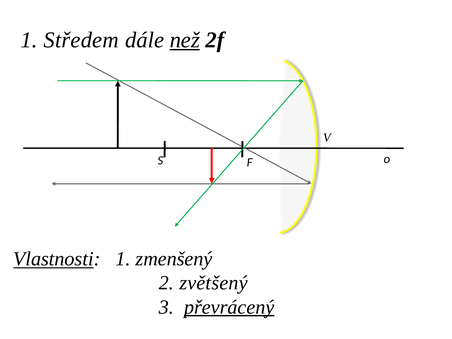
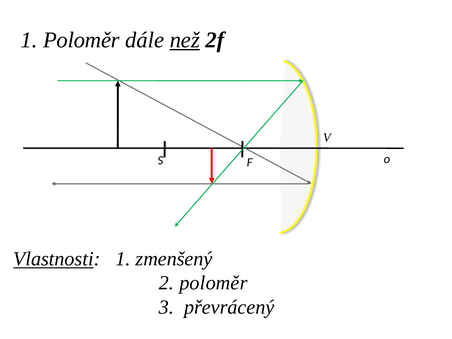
1 Středem: Středem -> Poloměr (81, 40)
2 zvětšený: zvětšený -> poloměr (213, 283)
převrácený underline: present -> none (229, 307)
